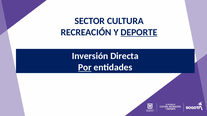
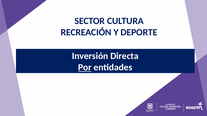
DEPORTE underline: present -> none (139, 32)
